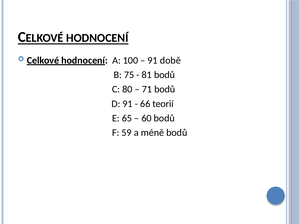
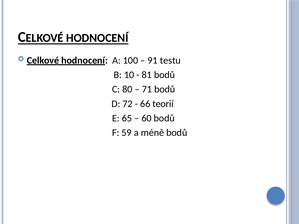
době: době -> testu (170, 60)
75: 75 -> 10 (129, 75)
D 91: 91 -> 72 (128, 104)
